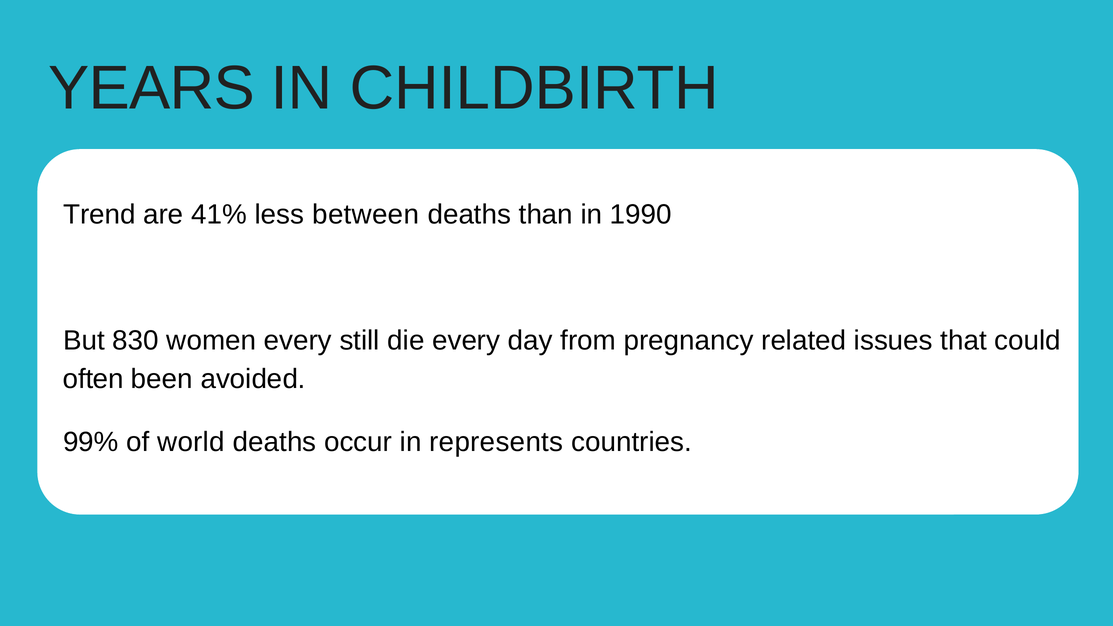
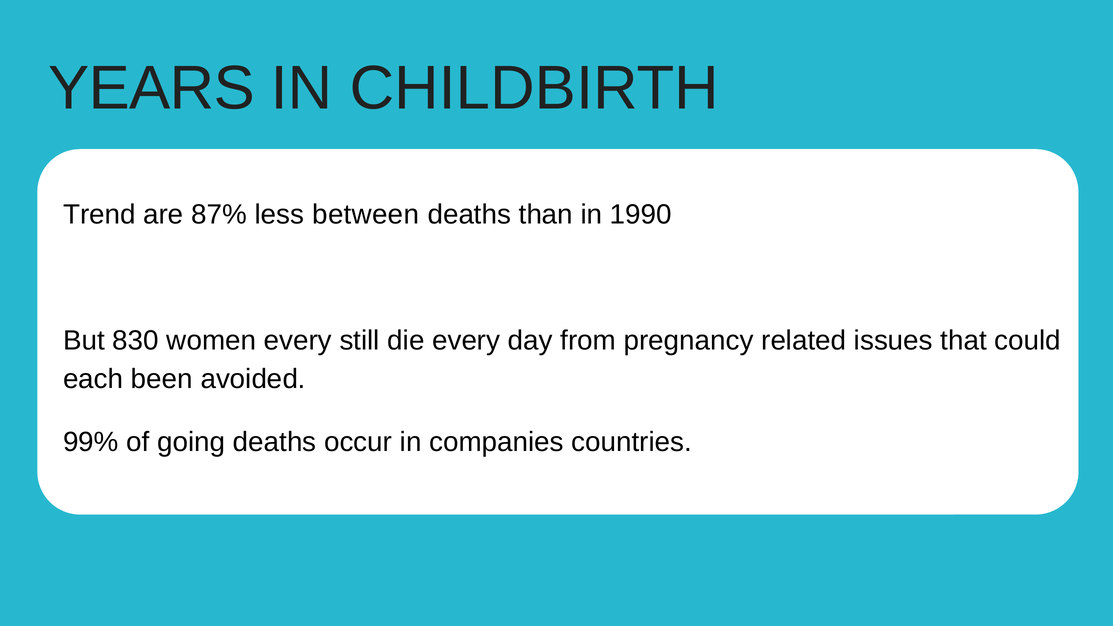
41%: 41% -> 87% (219, 214)
often: often -> each (93, 379)
world: world -> going (191, 442)
represents: represents -> companies (496, 442)
